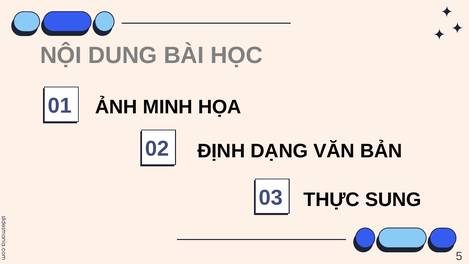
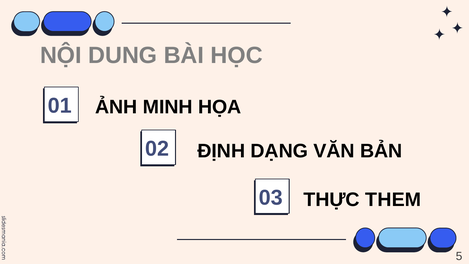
SUNG: SUNG -> THEM (393, 200)
